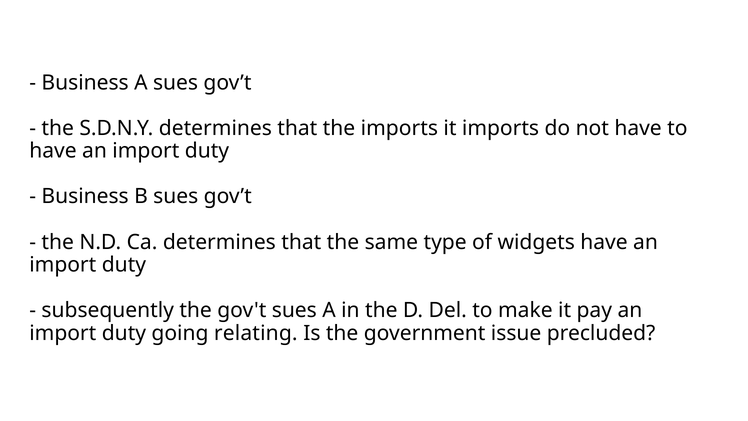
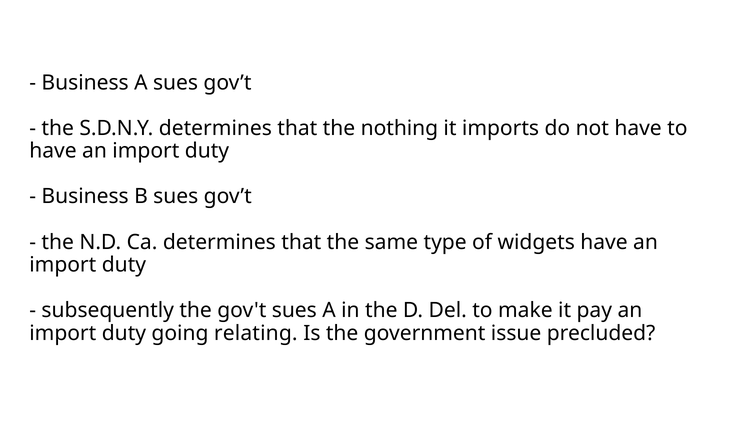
the imports: imports -> nothing (399, 128)
